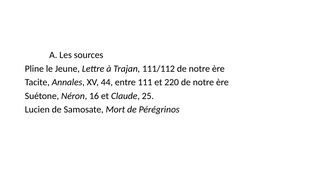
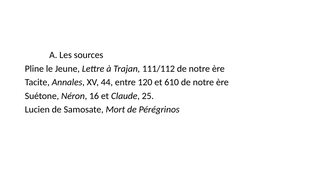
111: 111 -> 120 (145, 82)
220: 220 -> 610 (172, 82)
